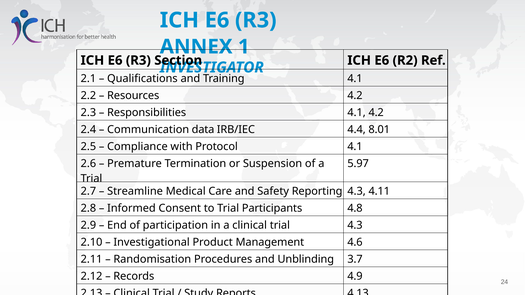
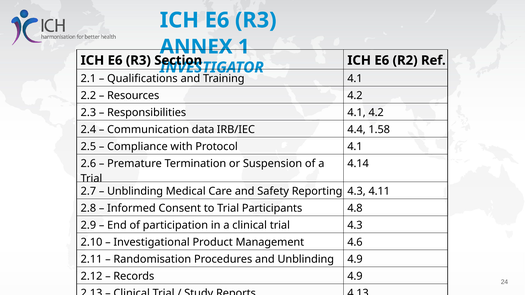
8.01: 8.01 -> 1.58 (379, 130)
5.97: 5.97 -> 4.14 (358, 164)
Streamline: Streamline -> Unblinding (135, 191)
Unblinding 3.7: 3.7 -> 4.9 (355, 260)
